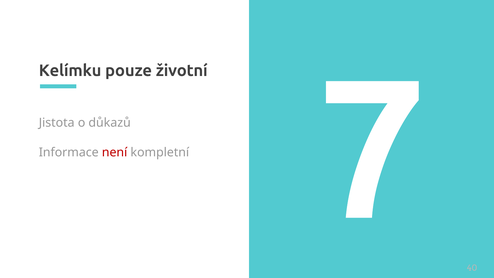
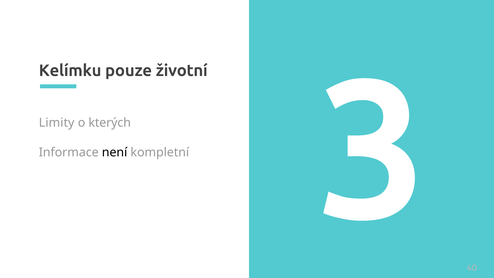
Jistota: Jistota -> Limity (57, 123)
důkazů: důkazů -> kterých (110, 123)
není colour: red -> black (115, 152)
7: 7 -> 3 (372, 153)
